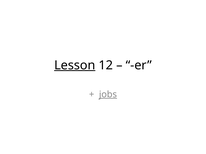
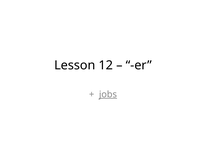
Lesson underline: present -> none (75, 65)
